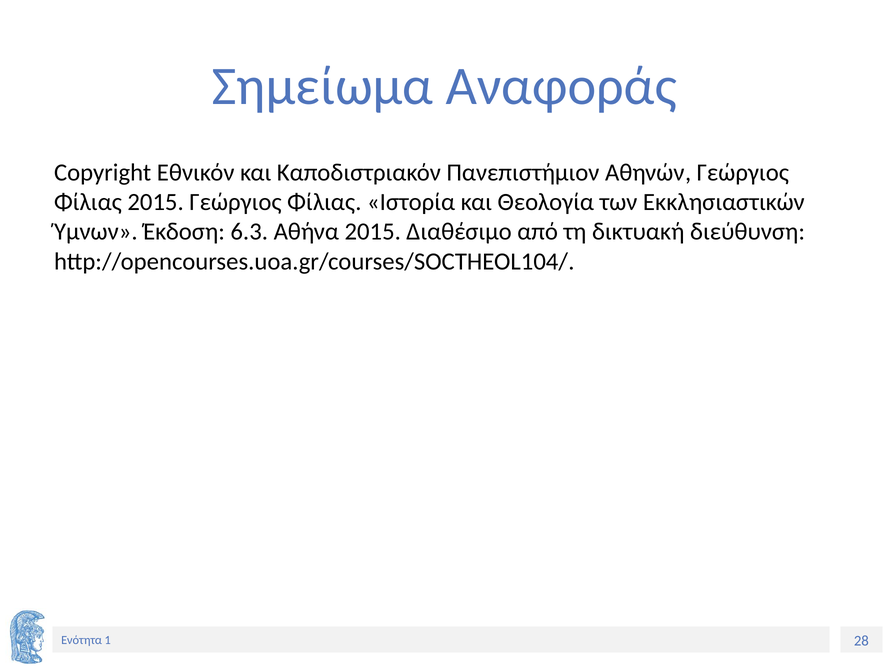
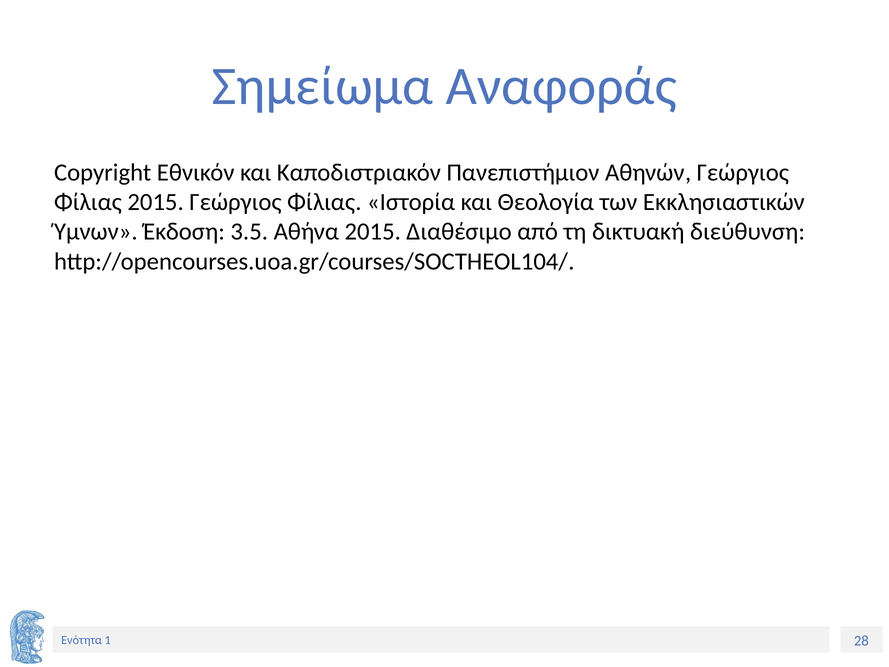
6.3: 6.3 -> 3.5 (249, 232)
